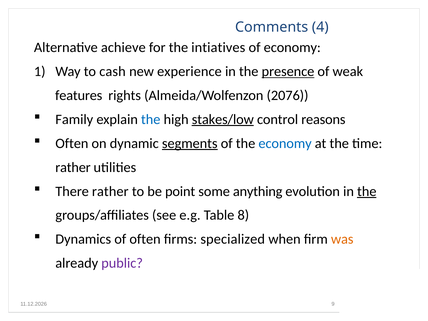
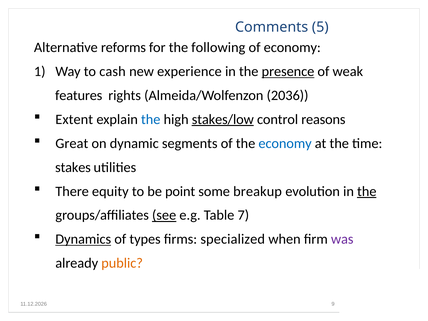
4: 4 -> 5 (320, 27)
achieve: achieve -> reforms (123, 48)
intiatives: intiatives -> following (218, 48)
2076: 2076 -> 2036 (288, 95)
Family: Family -> Extent (74, 119)
Often: Often -> Great (72, 143)
segments underline: present -> none (190, 143)
rather: rather -> stakes (73, 167)
There rather: rather -> equity (110, 191)
anything: anything -> breakup (258, 191)
see underline: none -> present (164, 215)
8: 8 -> 7 (243, 215)
Dynamics underline: none -> present (83, 239)
of often: often -> types (145, 239)
was colour: orange -> purple (342, 239)
public colour: purple -> orange (122, 263)
